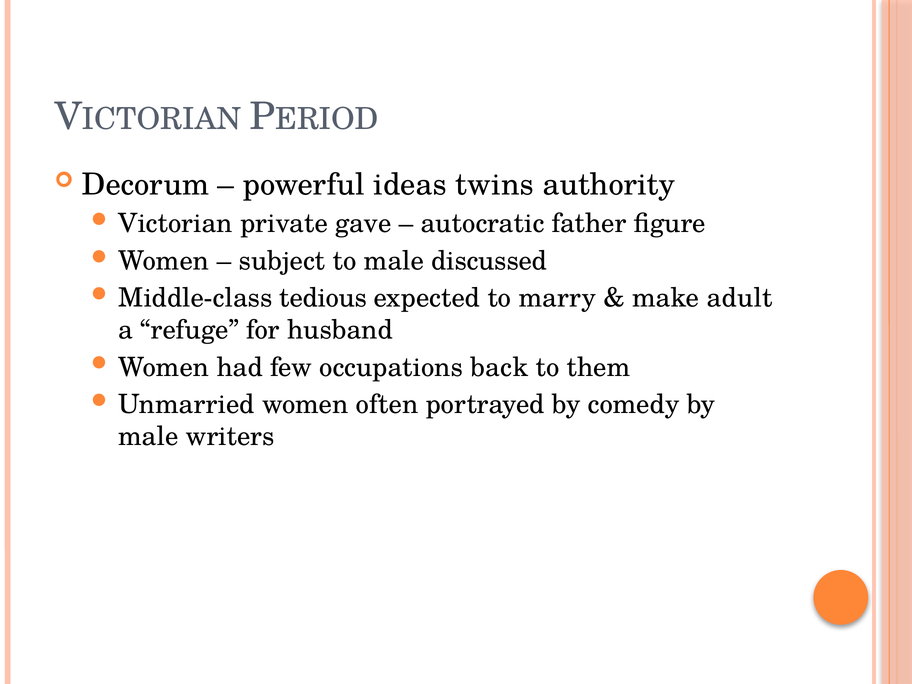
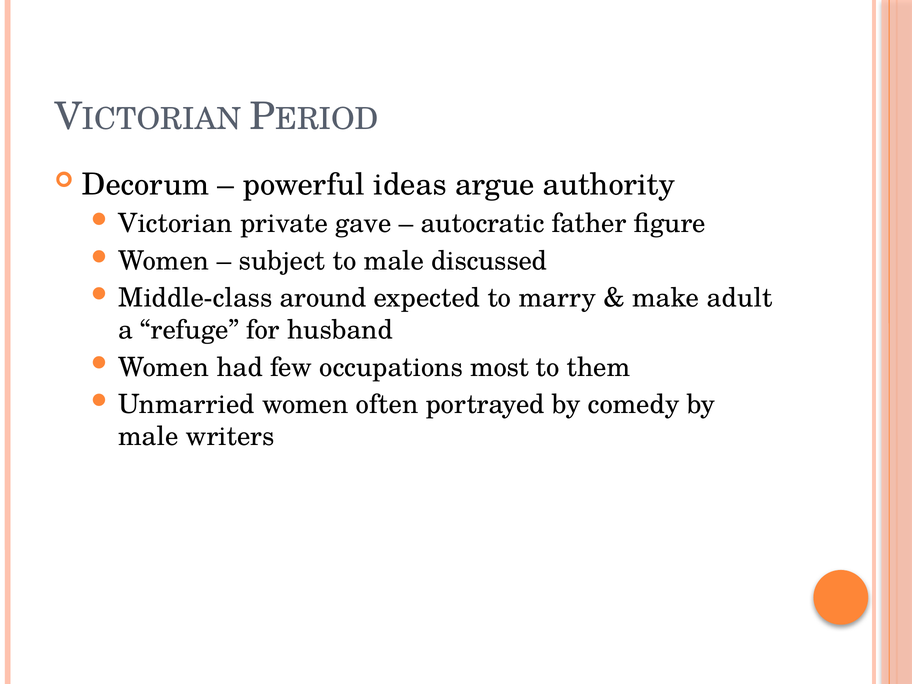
twins: twins -> argue (495, 184)
tedious: tedious -> around (323, 298)
back: back -> most (500, 367)
